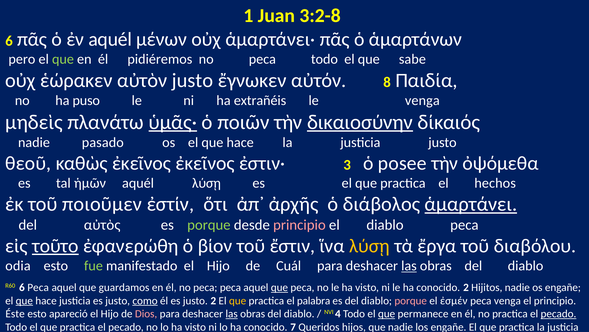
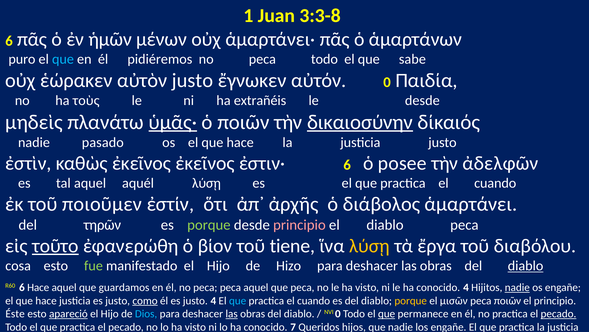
3:2-8: 3:2-8 -> 3:3-8 (320, 16)
ἐν aquél: aquél -> ἡμῶν (110, 39)
pero: pero -> puro (22, 59)
que colour: light green -> light blue (63, 59)
αὐτόν 8: 8 -> 0 (387, 82)
puso: puso -> τοὺς (86, 101)
le venga: venga -> desde (422, 101)
θεοῦ: θεοῦ -> ἐστὶν (28, 163)
ἐστιν· 3: 3 -> 6 (347, 165)
ὀψόμεθα: ὀψόμεθα -> ἀδελφῶν (500, 163)
tal ἡμῶν: ἡμῶν -> aquel (90, 183)
hechos: hechos -> cuando (495, 183)
ἁμαρτάνει underline: present -> none (471, 204)
αὐτὸς: αὐτὸς -> τηρῶν (102, 225)
ἔστιν: ἔστιν -> tiene (292, 246)
odia: odia -> cosa (18, 266)
Cuál: Cuál -> Hizo (289, 266)
las underline: present -> none (409, 266)
diablo underline: none -> present (526, 266)
6 Peca: Peca -> Hace (38, 288)
que underline: present -> none (279, 288)
conocido 2: 2 -> 4 (466, 288)
nadie underline: none -> present (517, 288)
que underline: present -> none (24, 301)
justo 2: 2 -> 4 (213, 301)
que colour: yellow -> light blue (238, 301)
palabra: palabra -> cuando (314, 301)
porque colour: pink -> yellow (411, 301)
ἐσμέν: ἐσμέν -> μισῶν (454, 301)
peca venga: venga -> ποιῶν (507, 301)
apareció underline: none -> present (68, 314)
Dios colour: pink -> light blue (146, 314)
NVI 4: 4 -> 0 (338, 314)
